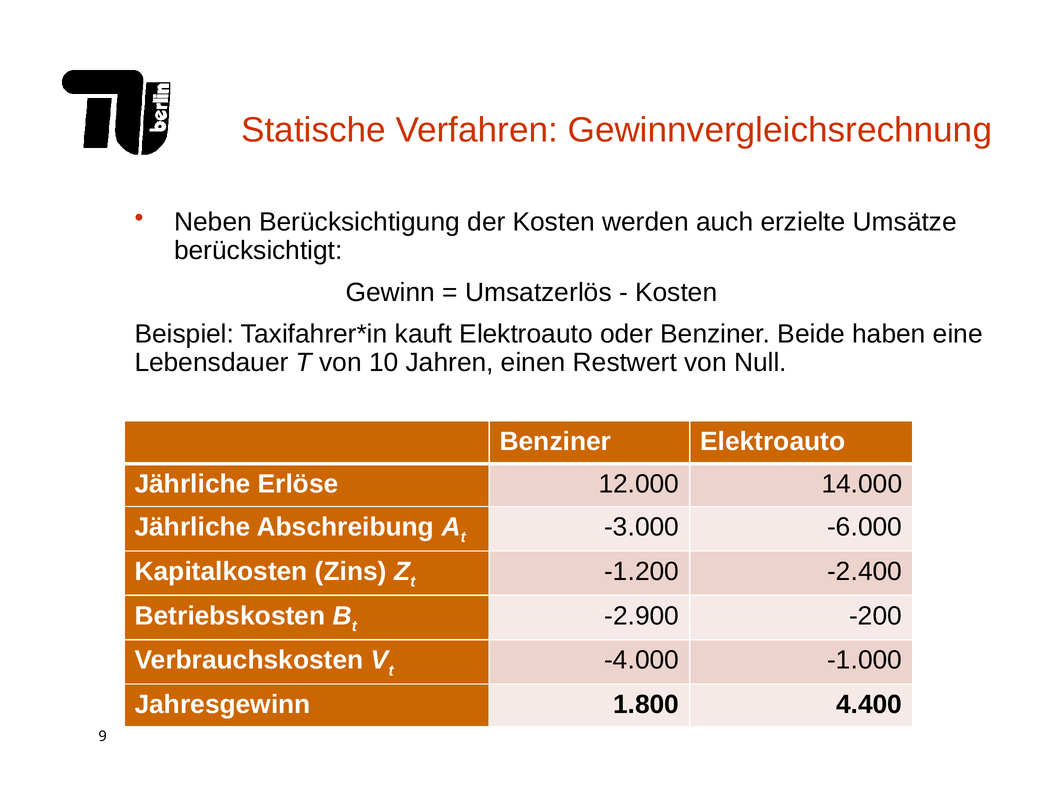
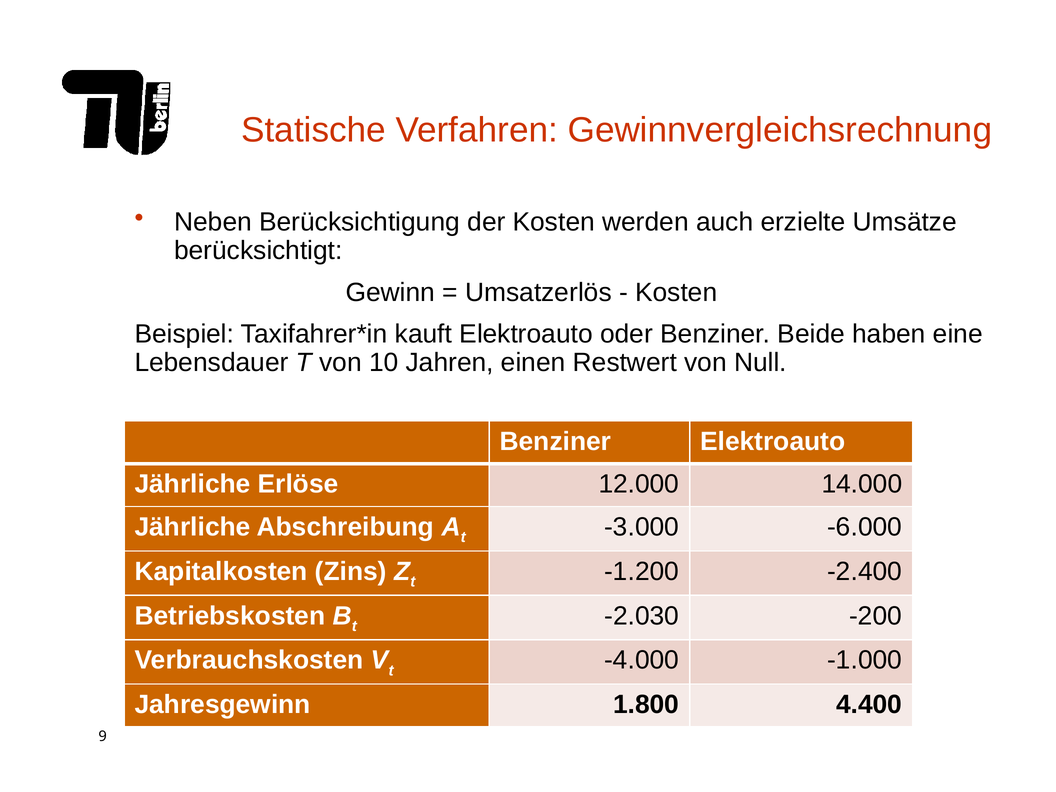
-2.900: -2.900 -> -2.030 (642, 616)
